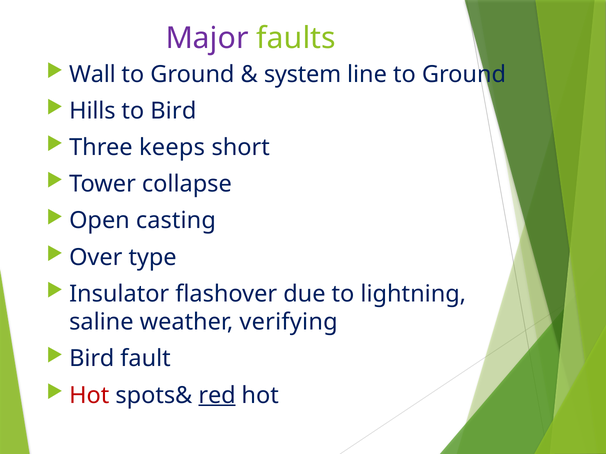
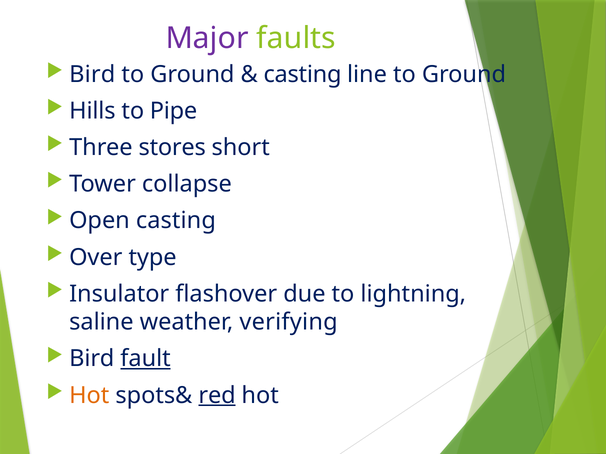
Wall: Wall -> Bird (92, 74)
system: system -> casting (303, 74)
to Bird: Bird -> Pipe (174, 111)
keeps: keeps -> stores (172, 148)
fault underline: none -> present (146, 359)
Hot colour: red -> orange (89, 396)
